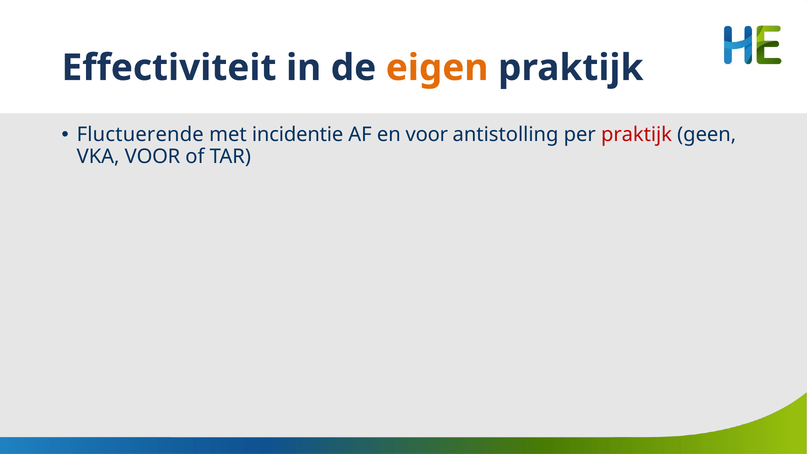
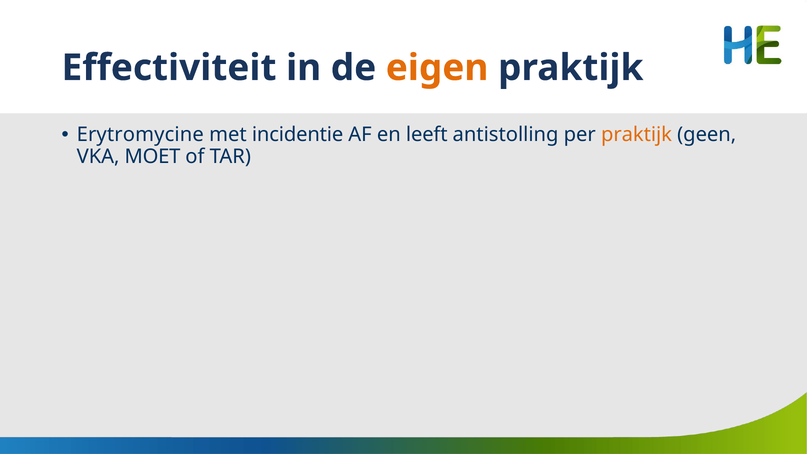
Fluctuerende: Fluctuerende -> Erytromycine (140, 135)
en voor: voor -> leeft (427, 135)
praktijk colour: red -> orange (637, 135)
VKA VOOR: VOOR -> MOET (153, 156)
